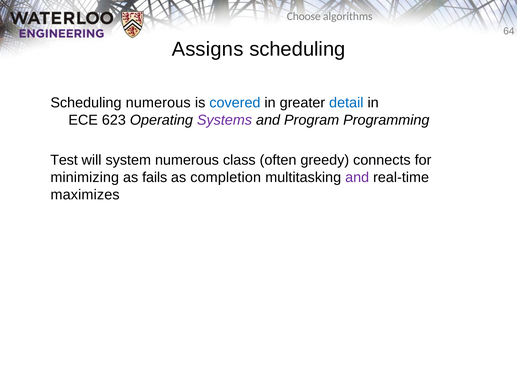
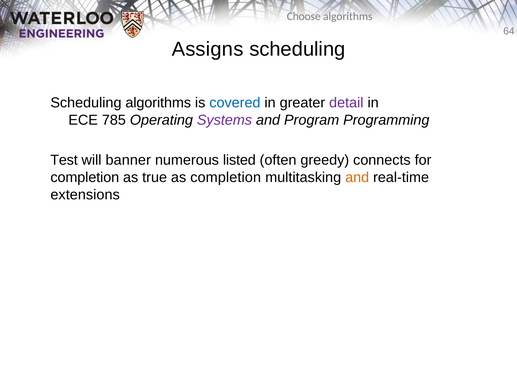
Scheduling numerous: numerous -> algorithms (158, 103)
detail colour: blue -> purple (346, 103)
623: 623 -> 785 (114, 120)
system: system -> banner (128, 160)
class: class -> listed (239, 160)
minimizing: minimizing -> completion (85, 177)
fails: fails -> true (155, 177)
and colour: purple -> orange (357, 177)
maximizes: maximizes -> extensions (85, 195)
